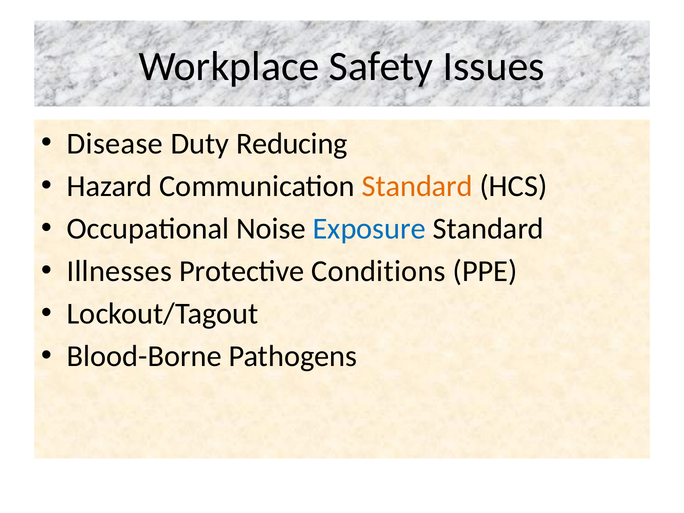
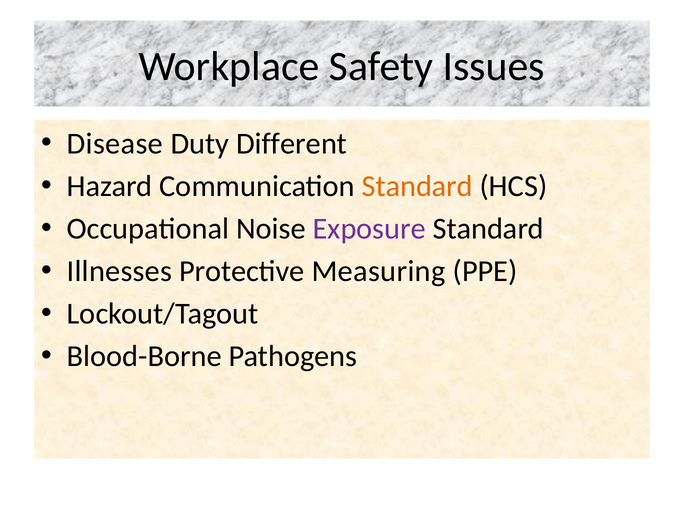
Reducing: Reducing -> Different (292, 143)
Exposure colour: blue -> purple (369, 229)
Conditions: Conditions -> Measuring (378, 271)
